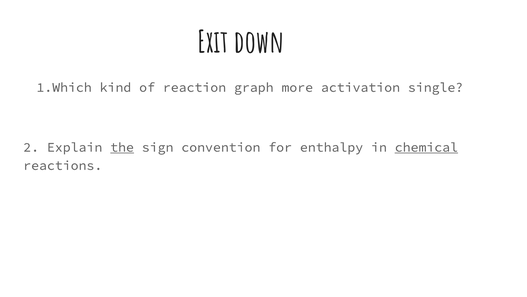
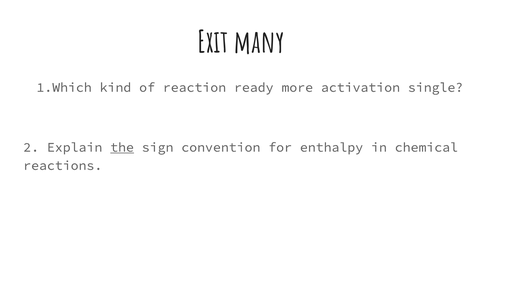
down: down -> many (259, 43)
graph: graph -> ready (254, 87)
chemical underline: present -> none (426, 147)
